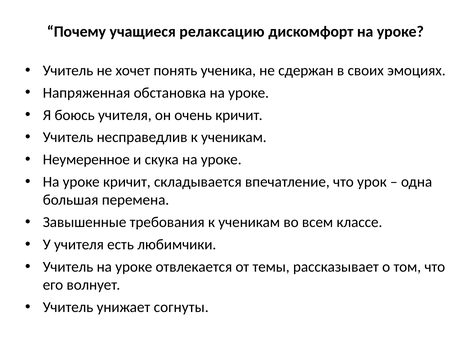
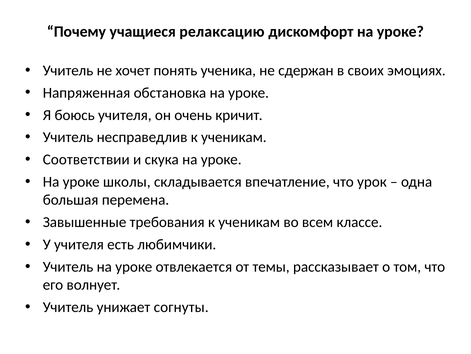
Неумеренное: Неумеренное -> Соответствии (86, 159)
уроке кричит: кричит -> школы (127, 182)
